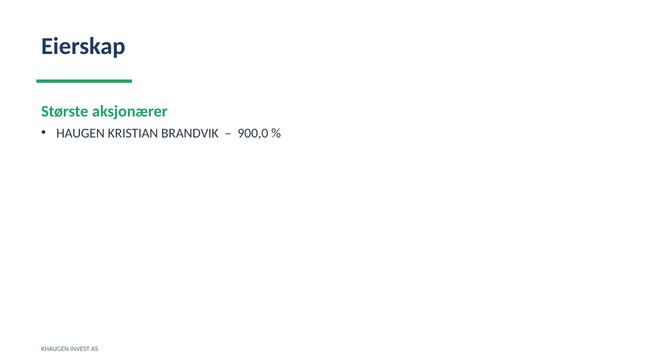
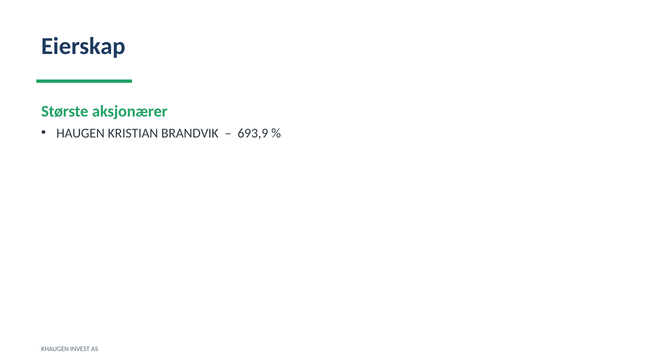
900,0: 900,0 -> 693,9 (253, 133)
